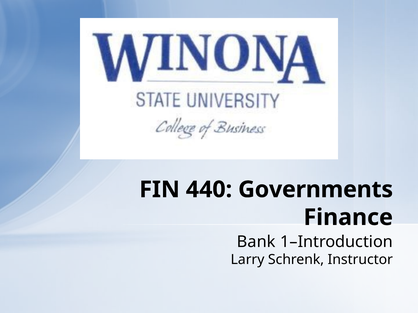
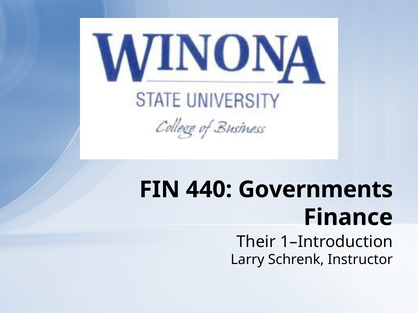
Bank: Bank -> Their (256, 242)
